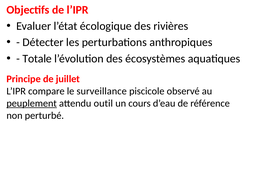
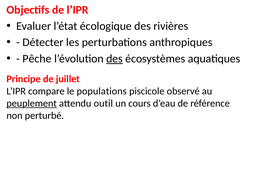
Totale: Totale -> Pêche (37, 59)
des underline: none -> present (114, 59)
surveillance: surveillance -> populations (102, 91)
